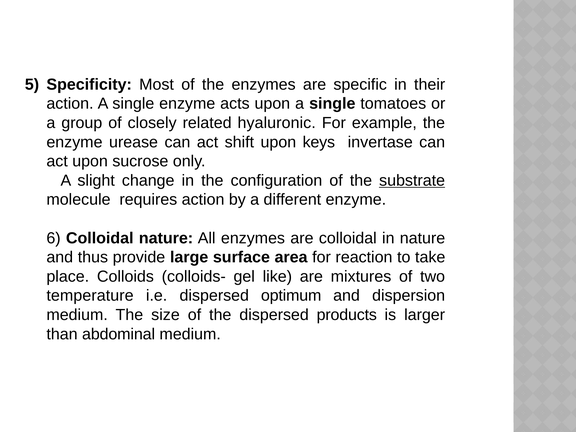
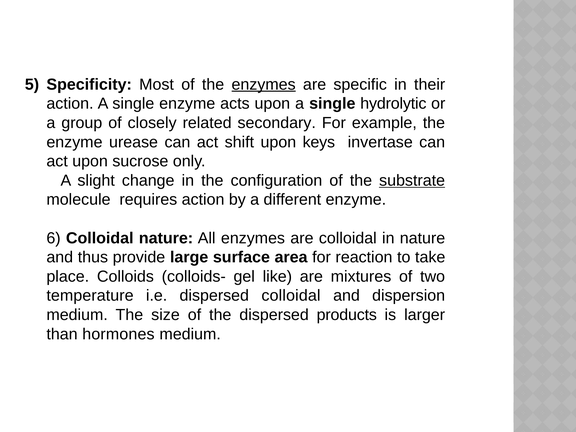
enzymes underline: none -> present (264, 84)
tomatoes: tomatoes -> hydrolytic (393, 104)
hyaluronic: hyaluronic -> secondary (277, 123)
dispersed optimum: optimum -> colloidal (291, 296)
abdominal: abdominal -> hormones (118, 334)
